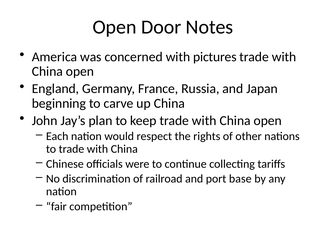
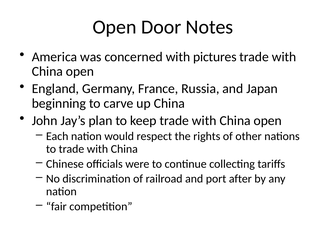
base: base -> after (240, 179)
